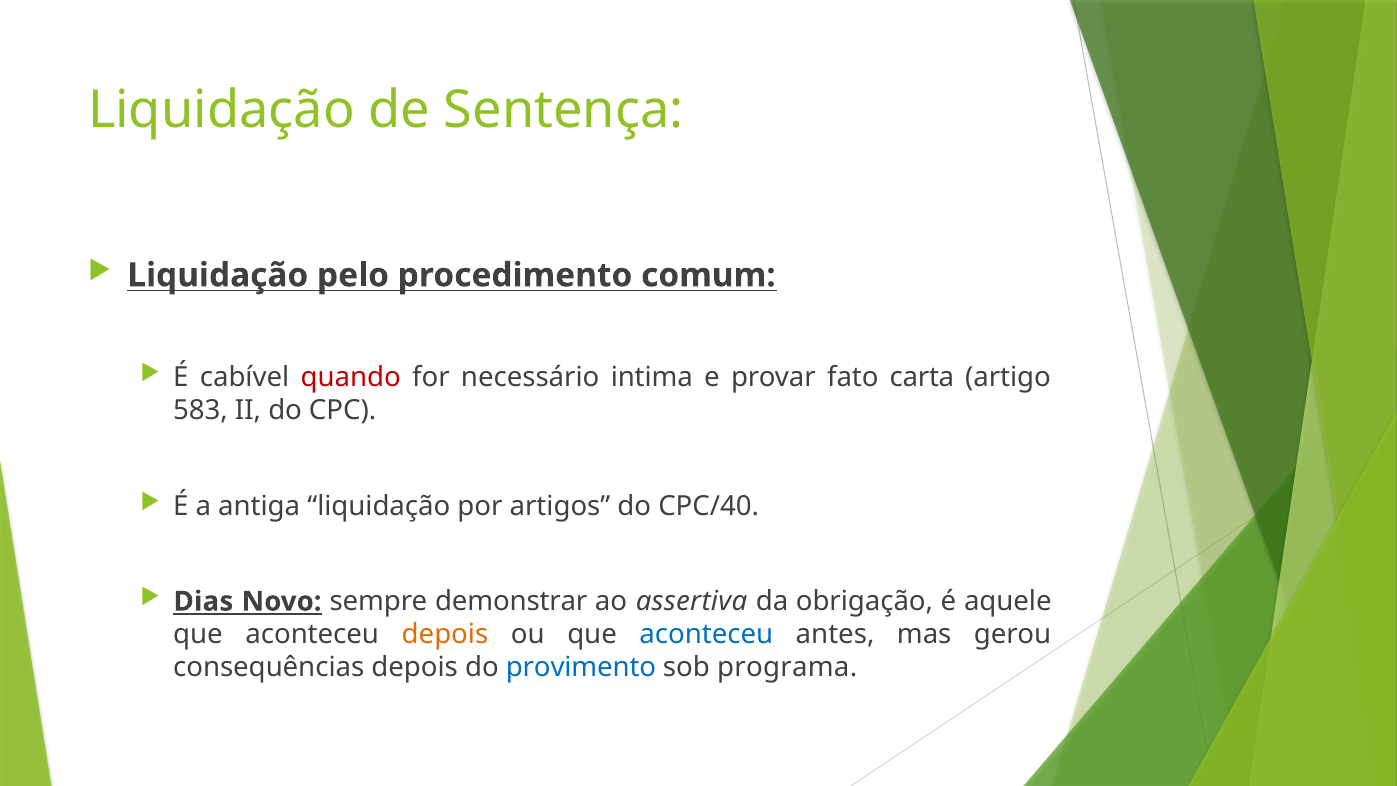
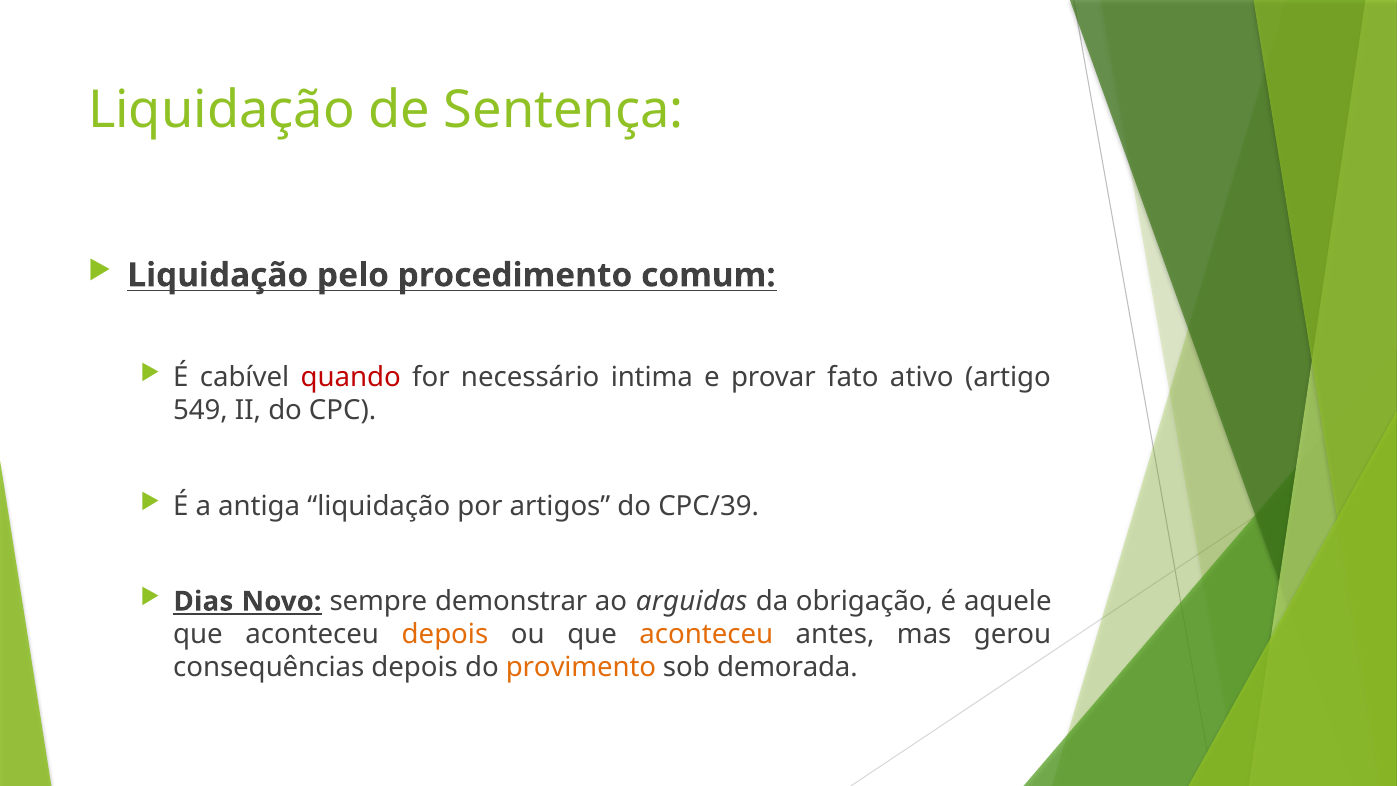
carta: carta -> ativo (922, 377)
583: 583 -> 549 (201, 410)
CPC/40: CPC/40 -> CPC/39 (709, 506)
assertiva: assertiva -> arguidas (691, 601)
aconteceu colour: blue -> orange (706, 634)
provimento colour: blue -> orange (581, 668)
programa: programa -> demorada (787, 668)
